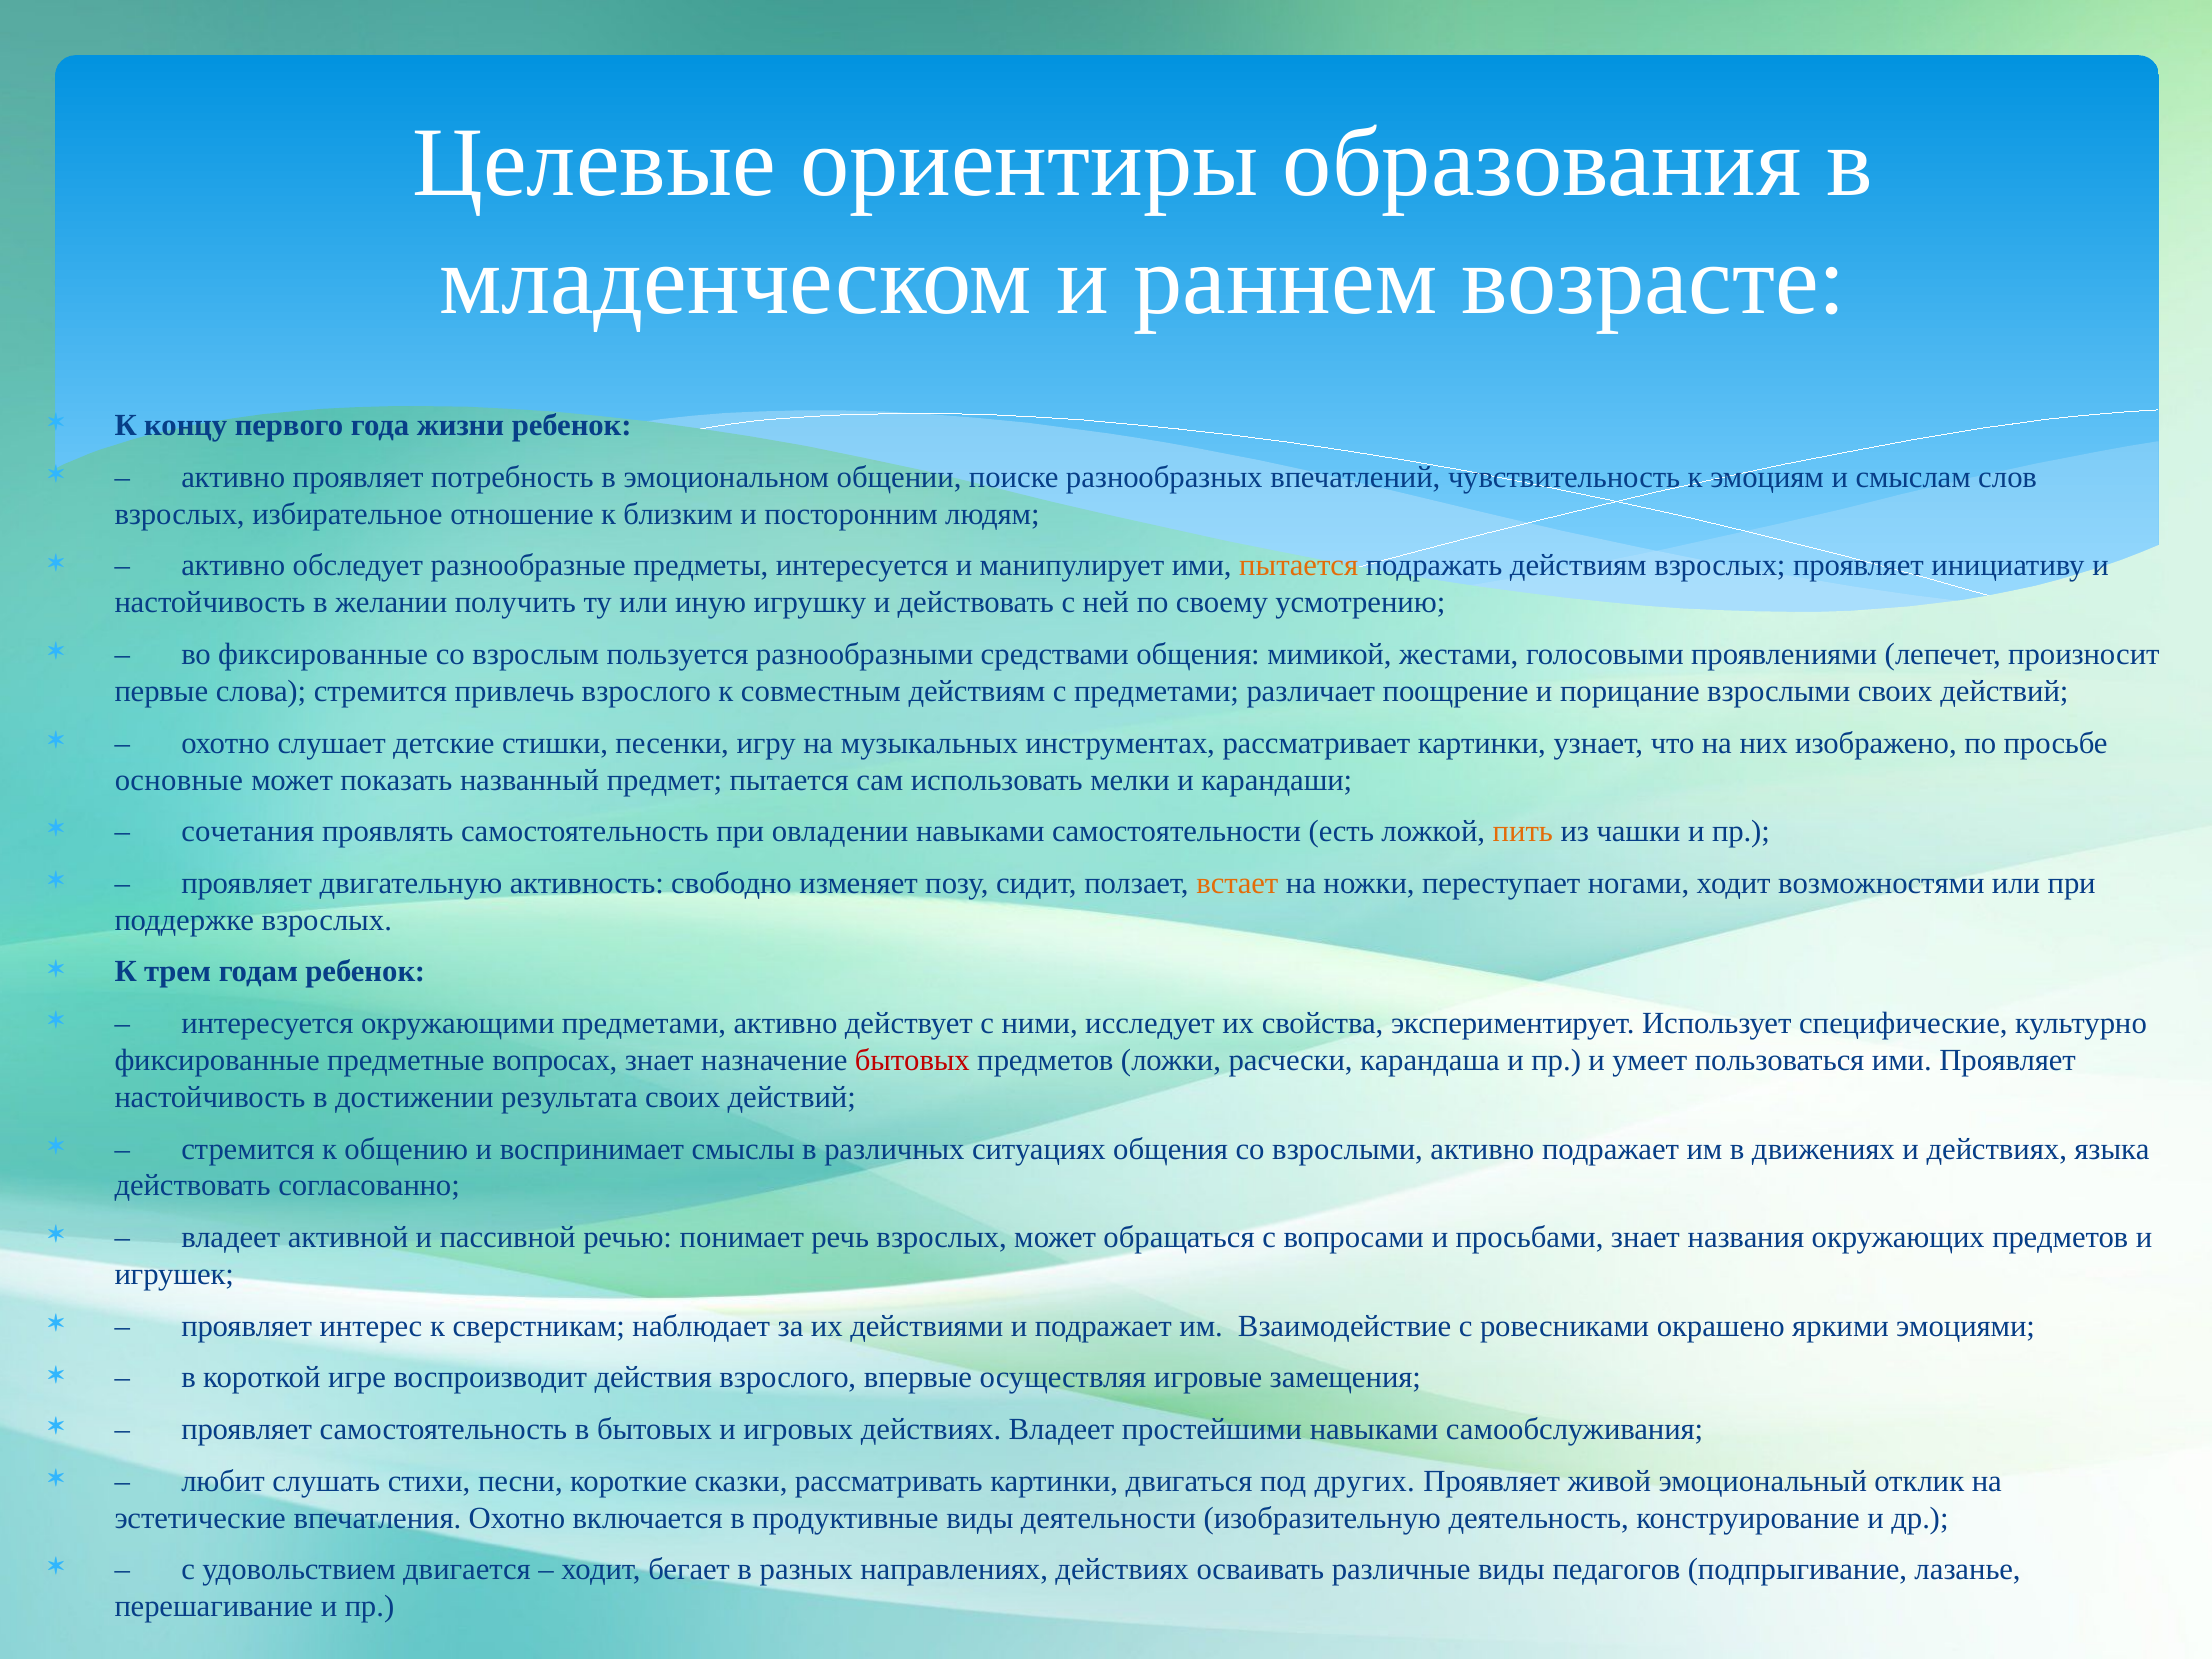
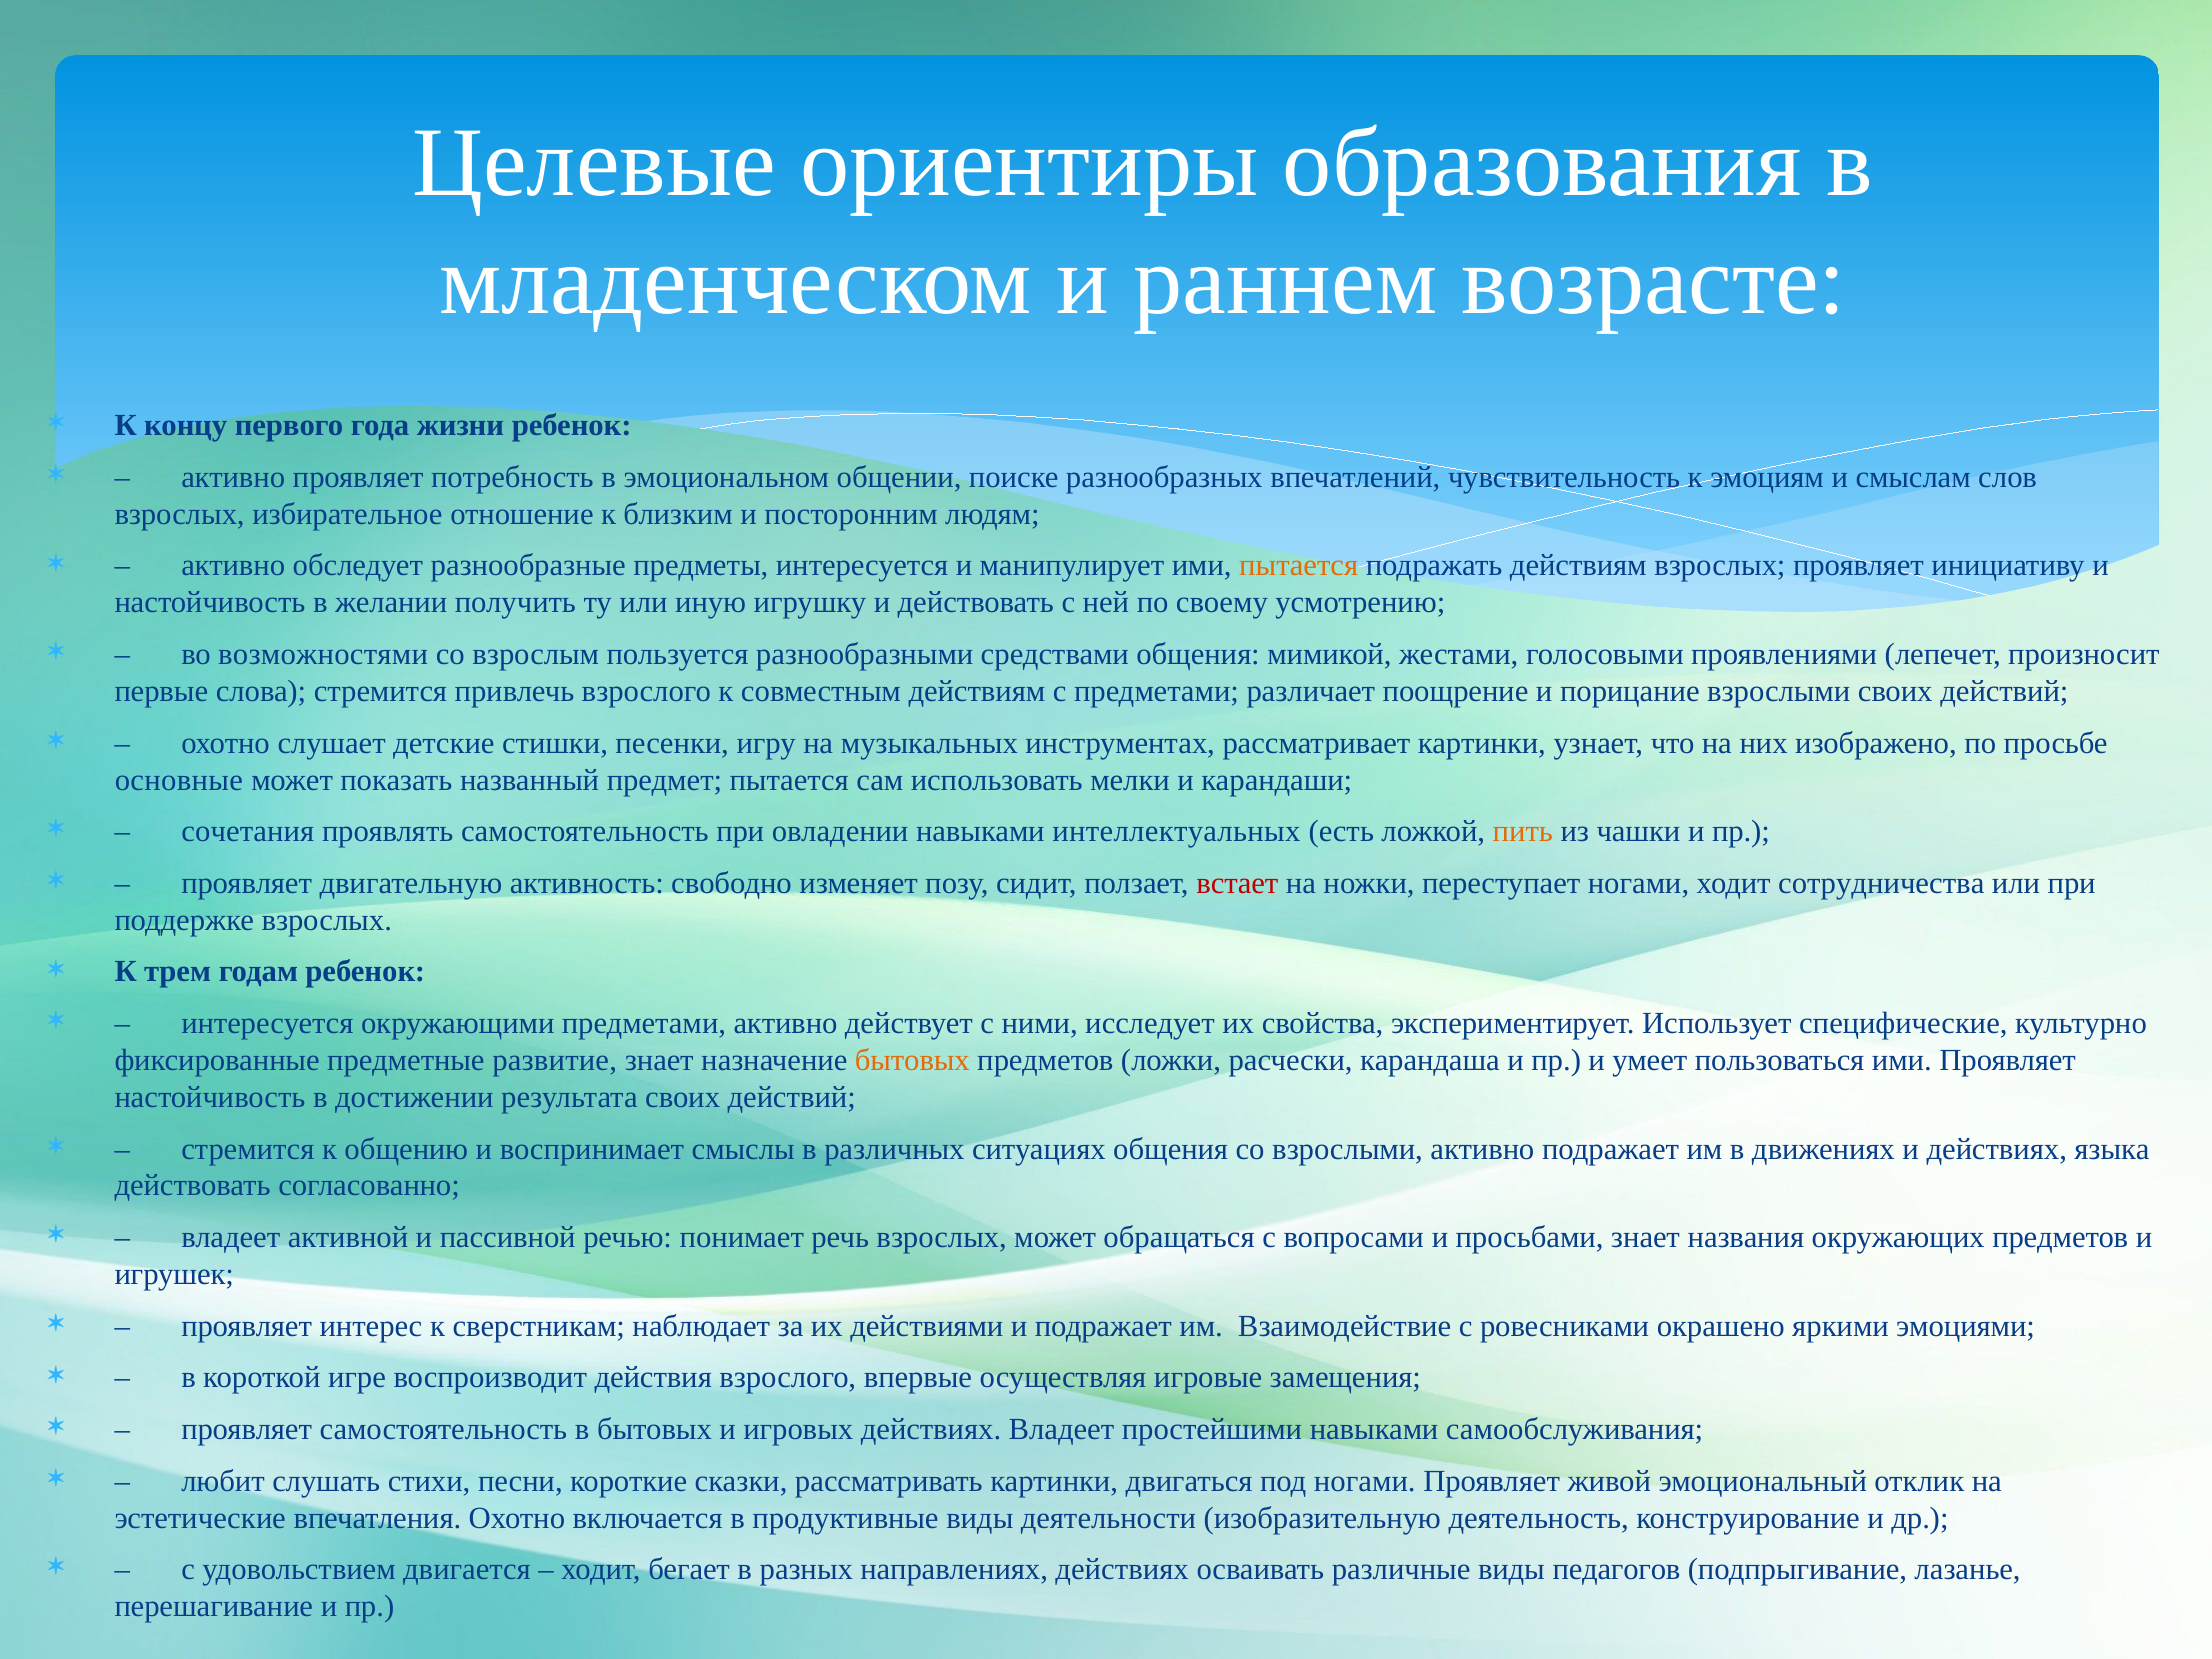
во фиксированные: фиксированные -> возможностями (323, 654)
самостоятельности: самостоятельности -> интеллектуальных (1176, 832)
встает colour: orange -> red (1237, 883)
возможностями: возможностями -> сотрудничества (1881, 883)
вопросах: вопросах -> развитие (555, 1060)
бытовых colour: red -> orange (912, 1060)
под других: других -> ногами (1365, 1481)
